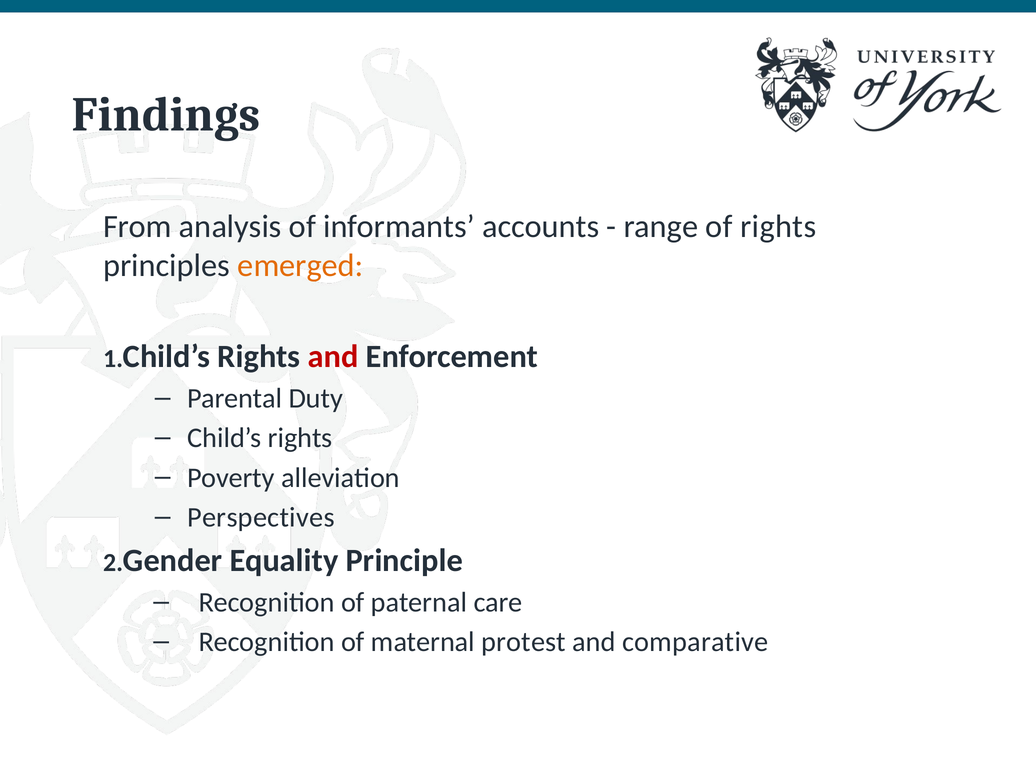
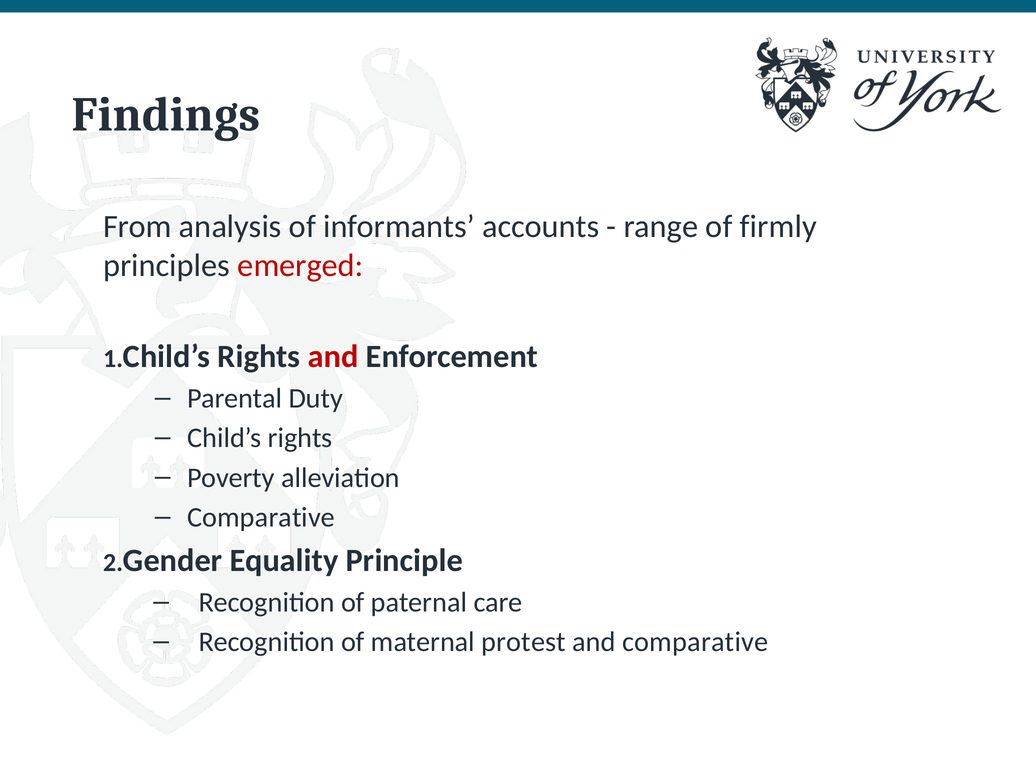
of rights: rights -> firmly (778, 227)
emerged colour: orange -> red (300, 266)
Perspectives: Perspectives -> Comparative (261, 517)
